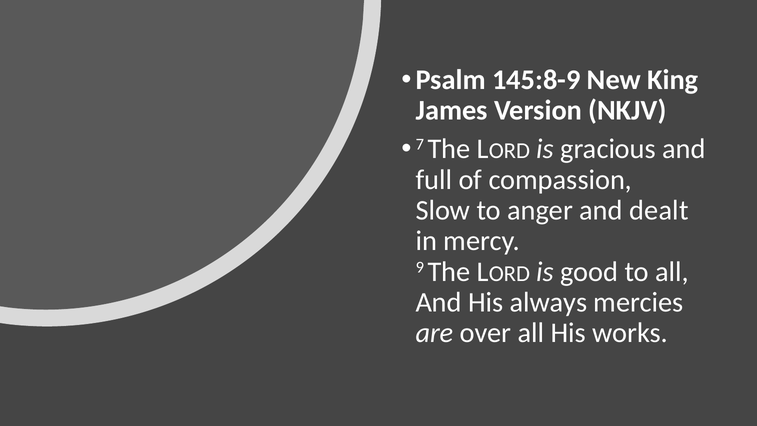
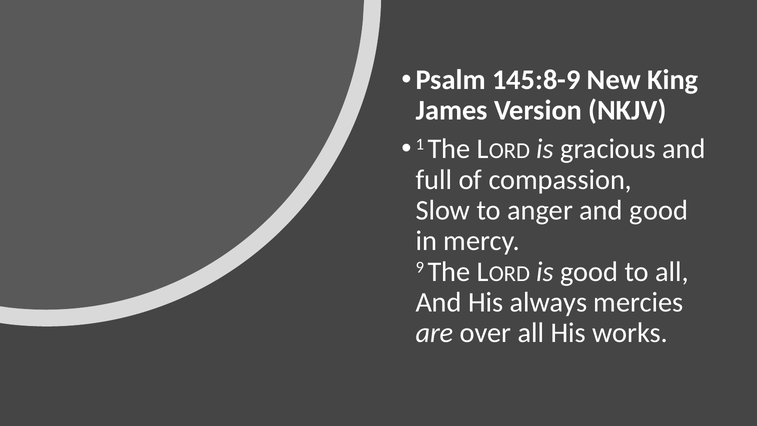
7: 7 -> 1 (420, 144)
and dealt: dealt -> good (659, 210)
